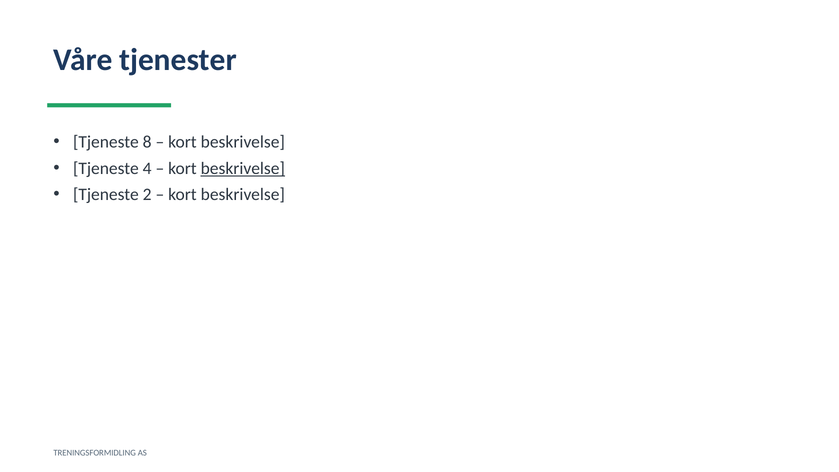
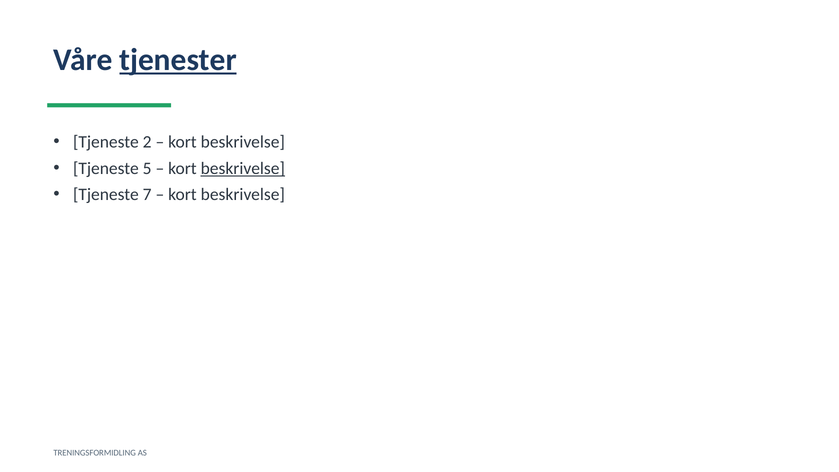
tjenester underline: none -> present (178, 60)
8: 8 -> 2 (147, 142)
4: 4 -> 5 (147, 168)
2: 2 -> 7 (147, 195)
